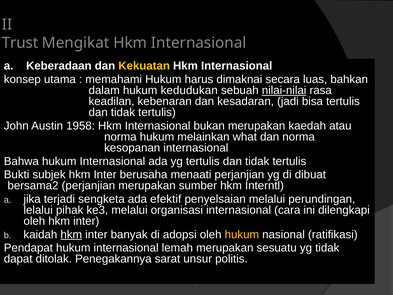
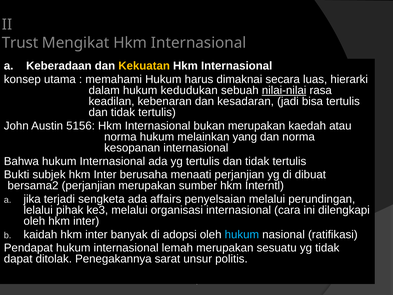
bahkan: bahkan -> hierarki (349, 79)
1958: 1958 -> 5156 (81, 126)
what: what -> yang (245, 137)
efektif: efektif -> affairs (166, 199)
hkm underline: present -> none (71, 234)
hukum colour: yellow -> light blue (242, 234)
